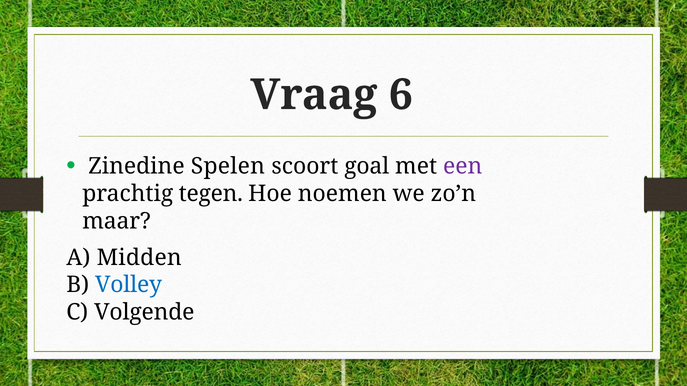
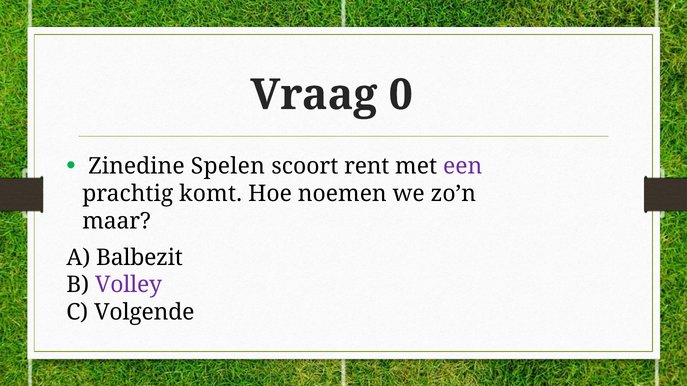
6: 6 -> 0 (401, 95)
goal: goal -> rent (367, 166)
tegen: tegen -> komt (211, 194)
Midden: Midden -> Balbezit (139, 258)
Volley colour: blue -> purple (129, 285)
